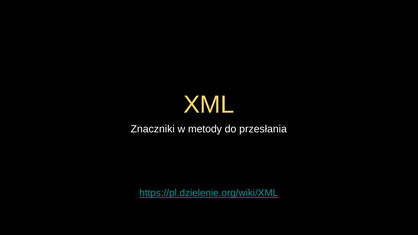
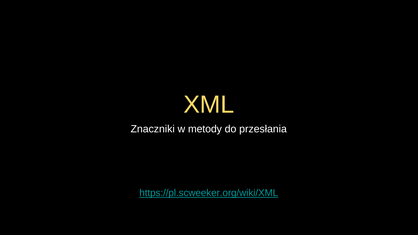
https://pl.dzielenie.org/wiki/XML: https://pl.dzielenie.org/wiki/XML -> https://pl.scweeker.org/wiki/XML (209, 193)
